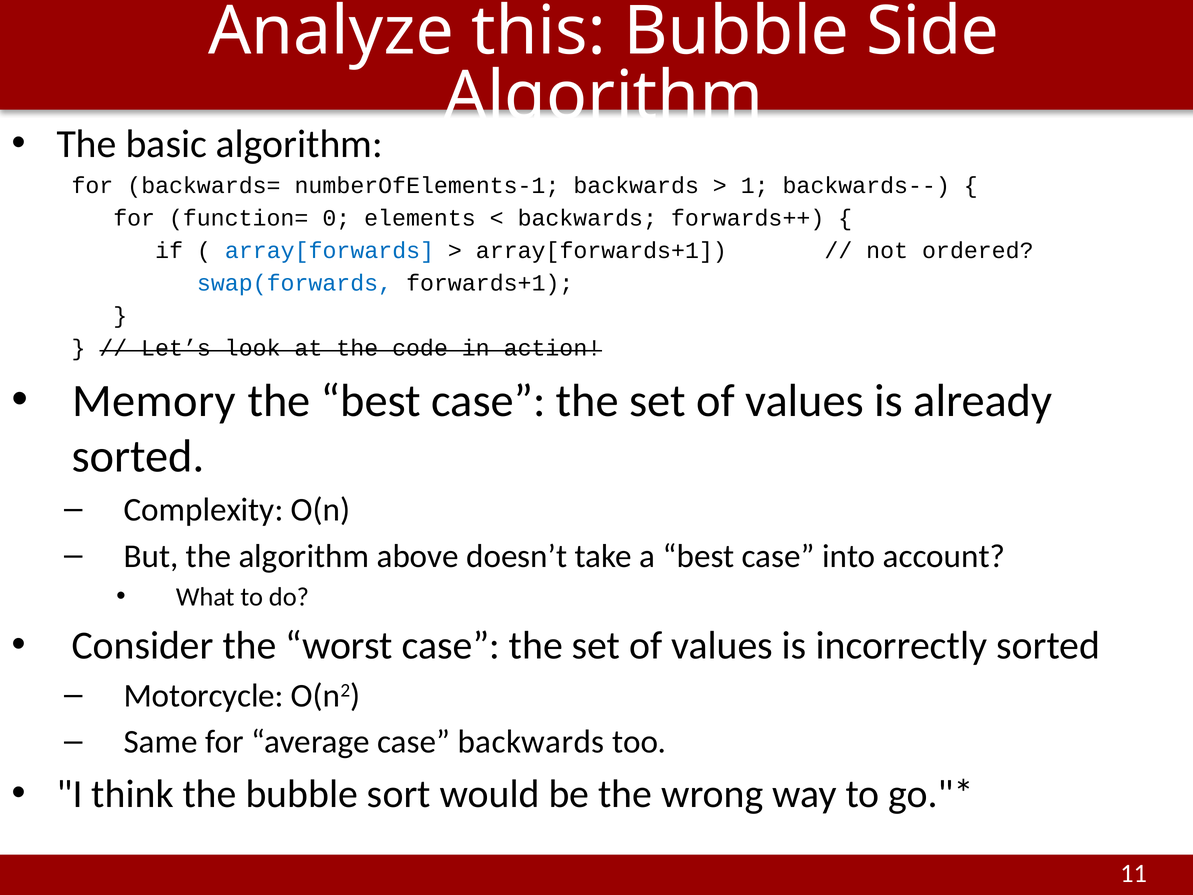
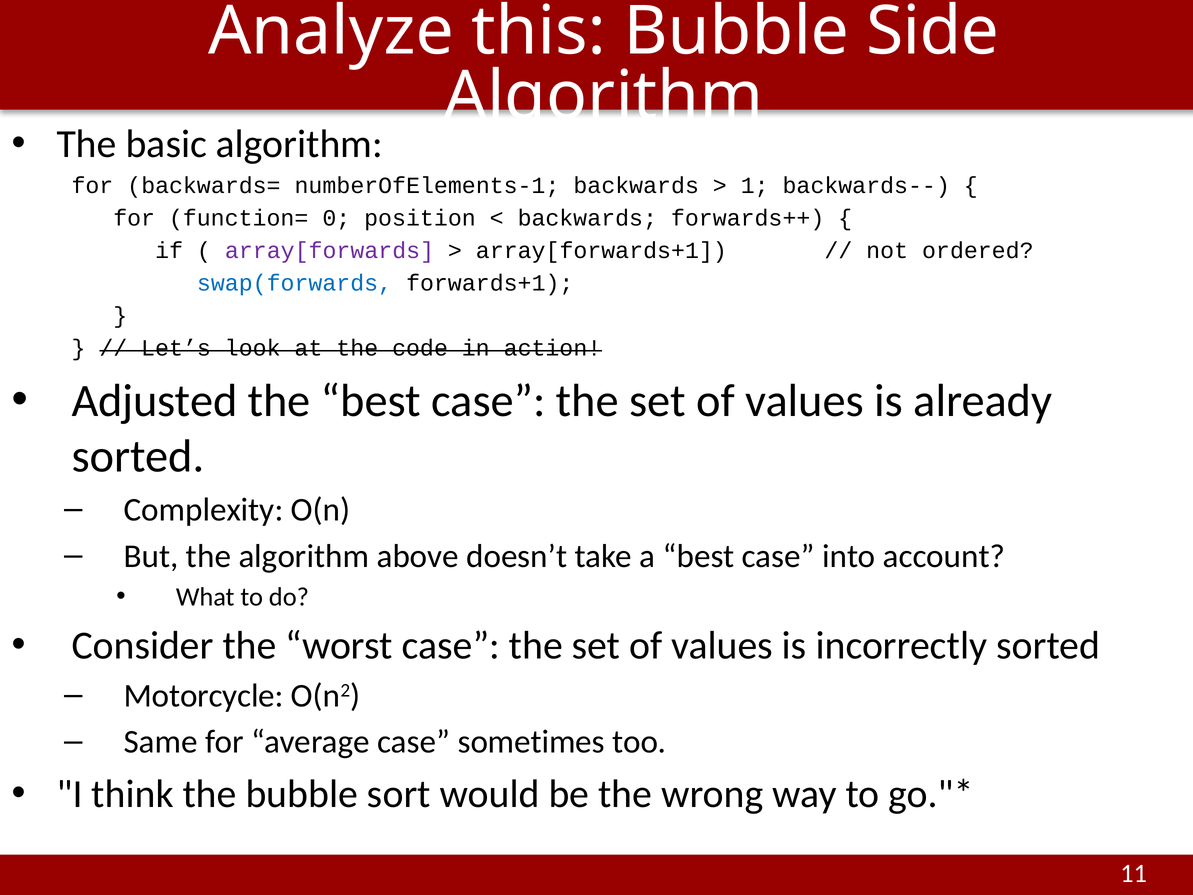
elements: elements -> position (420, 218)
array[forwards colour: blue -> purple (330, 250)
Memory: Memory -> Adjusted (154, 401)
case backwards: backwards -> sometimes (531, 742)
